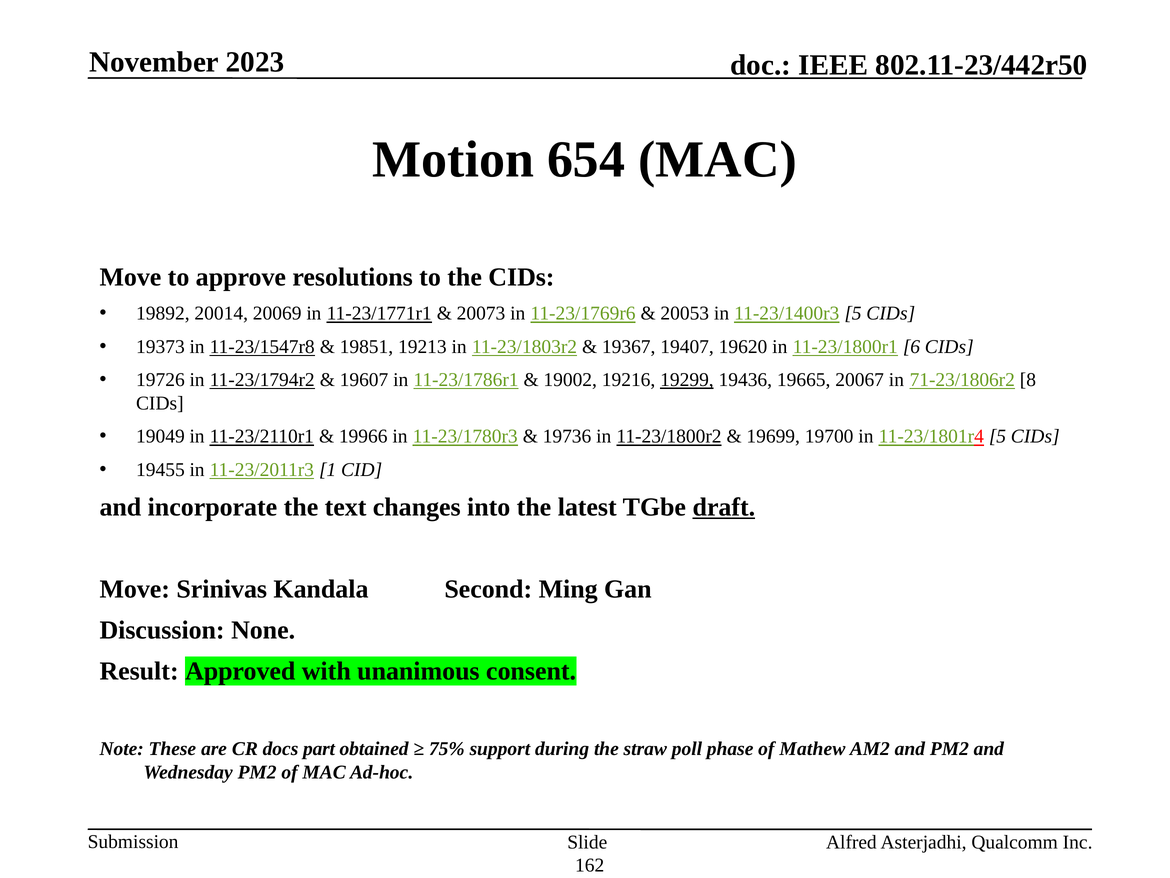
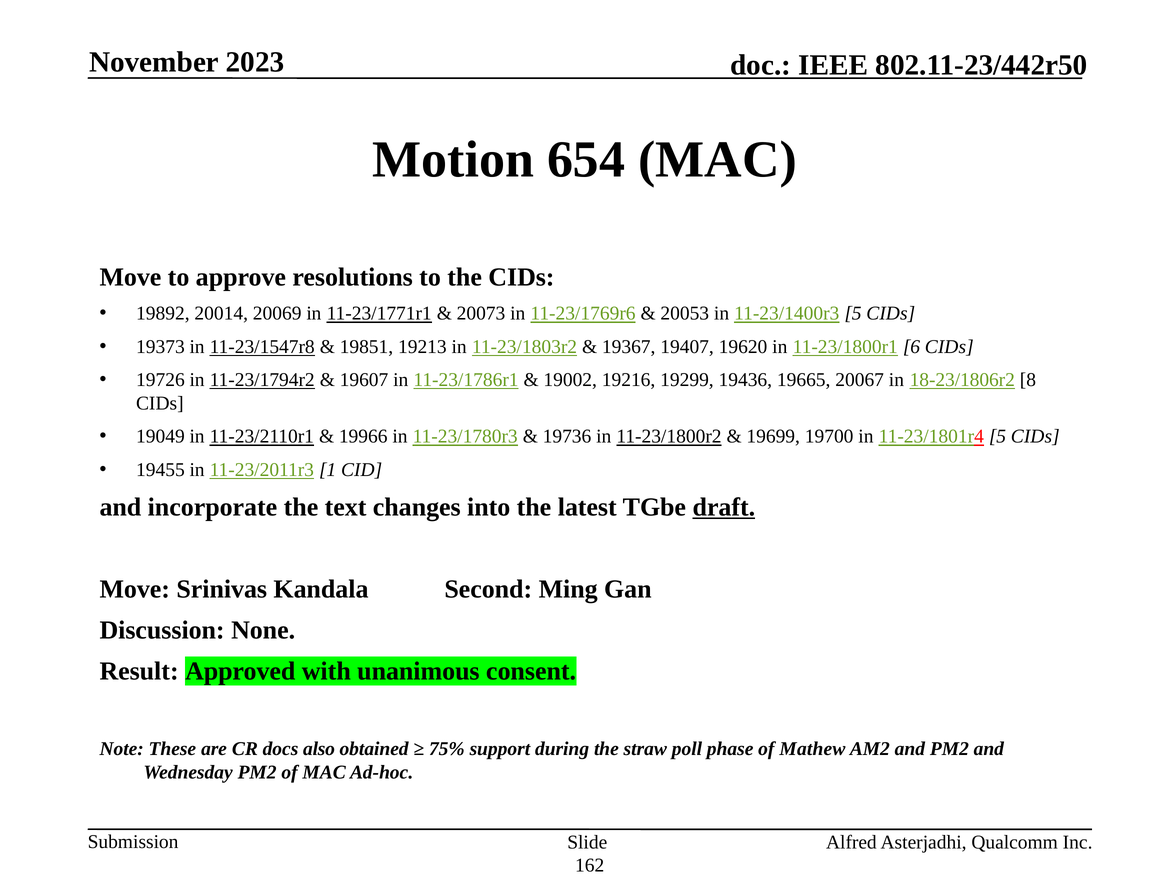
19299 underline: present -> none (687, 380)
71-23/1806r2: 71-23/1806r2 -> 18-23/1806r2 (962, 380)
part: part -> also (319, 748)
